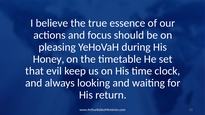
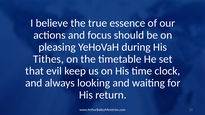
Honey: Honey -> Tithes (48, 59)
